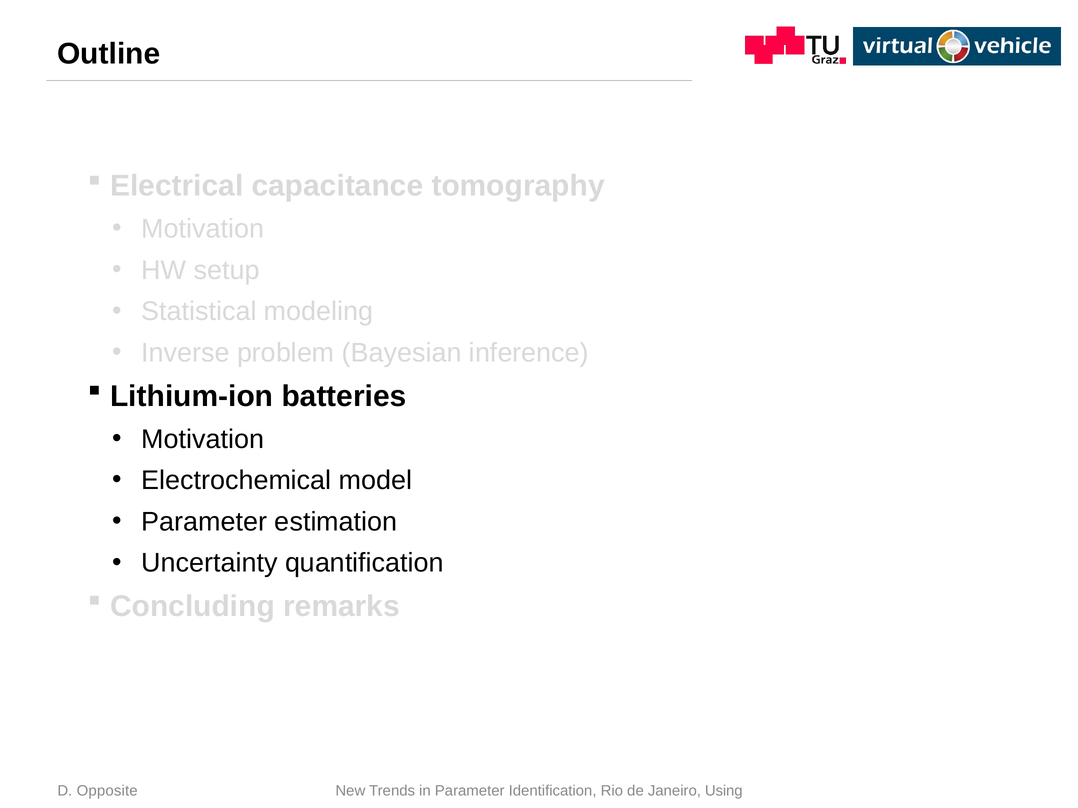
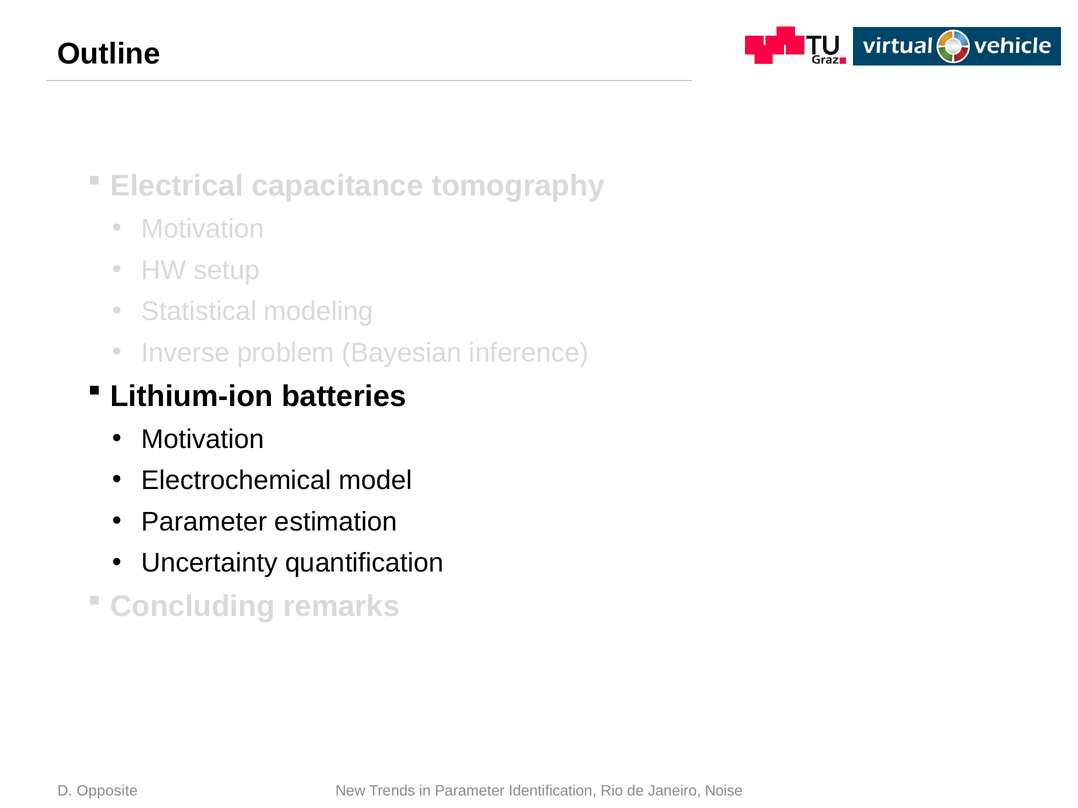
Using: Using -> Noise (724, 792)
